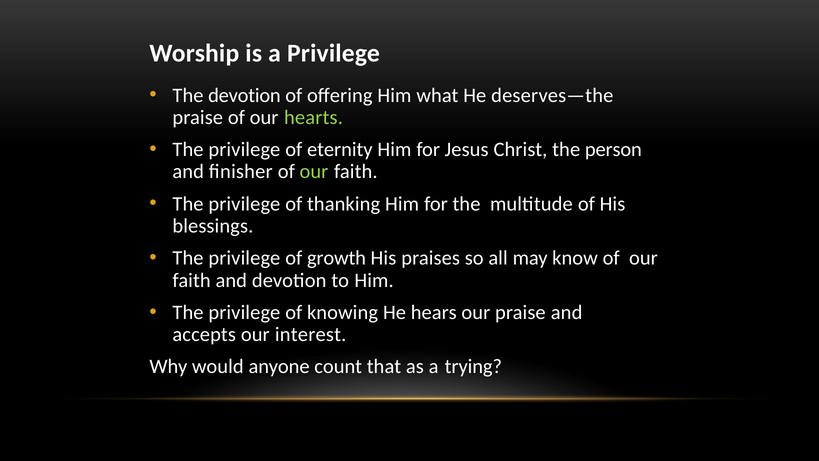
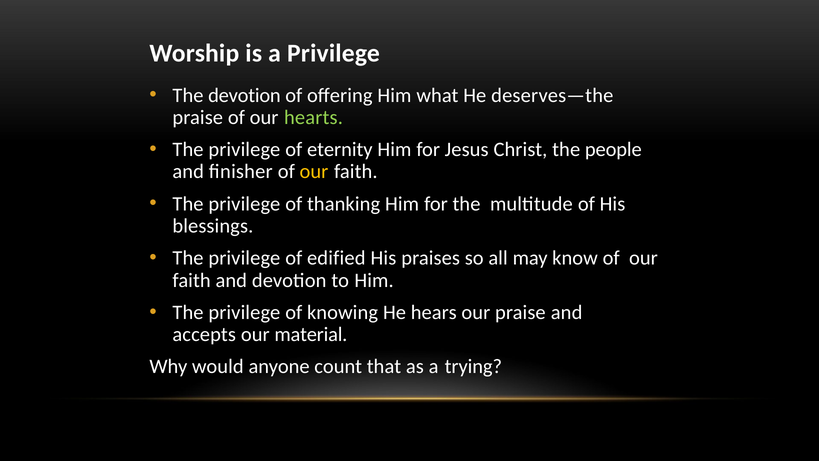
person: person -> people (613, 149)
our colour: light green -> yellow (314, 172)
growth: growth -> edified (336, 258)
interest: interest -> material (311, 334)
